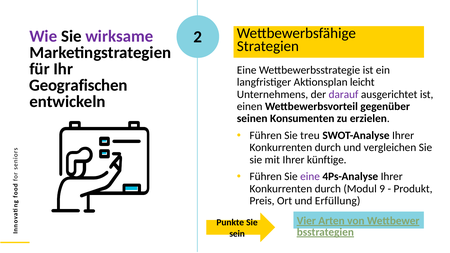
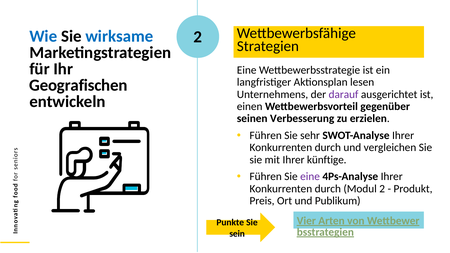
Wie colour: purple -> blue (43, 36)
wirksame colour: purple -> blue (119, 36)
leicht: leicht -> lesen (362, 82)
Konsumenten: Konsumenten -> Verbesserung (302, 119)
treu: treu -> sehr (310, 135)
Modul 9: 9 -> 2 (382, 189)
Erfüllung: Erfüllung -> Publikum (338, 201)
